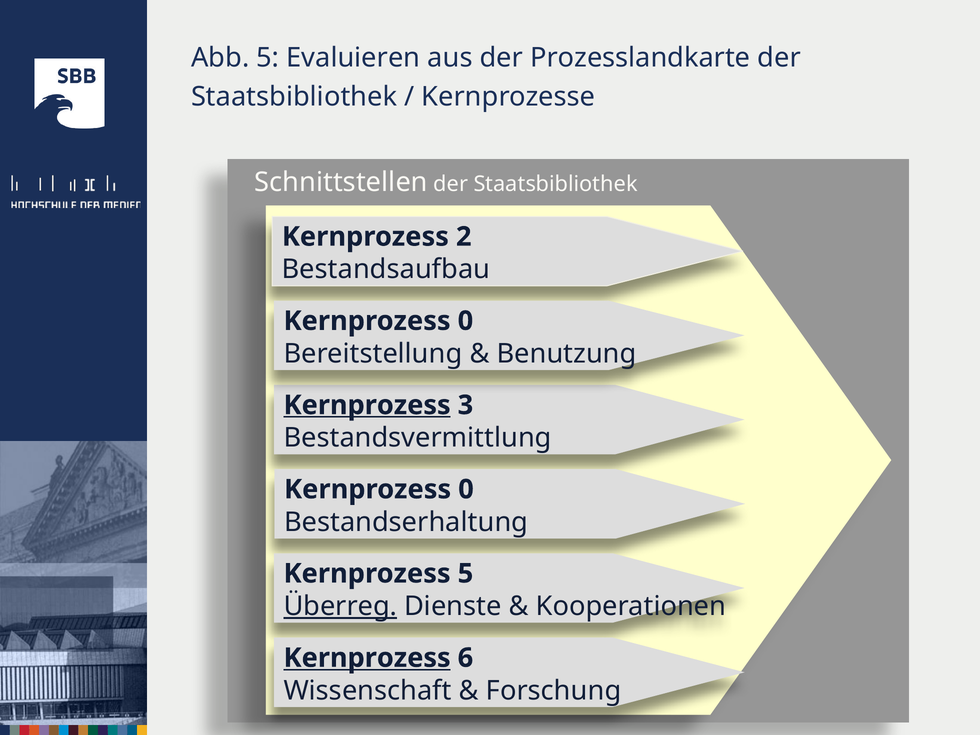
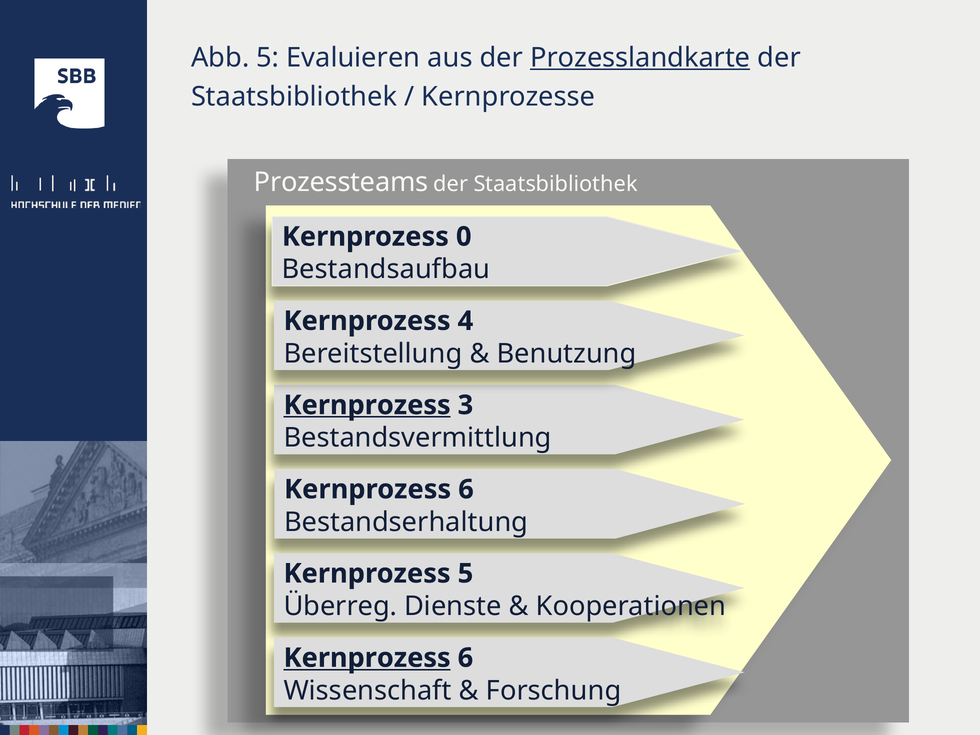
Prozesslandkarte underline: none -> present (640, 58)
Schnittstellen: Schnittstellen -> Prozessteams (341, 182)
2: 2 -> 0 (464, 237)
0: 0 -> 4 (465, 321)
0: 0 -> 6 (466, 489)
Überreg underline: present -> none (340, 606)
